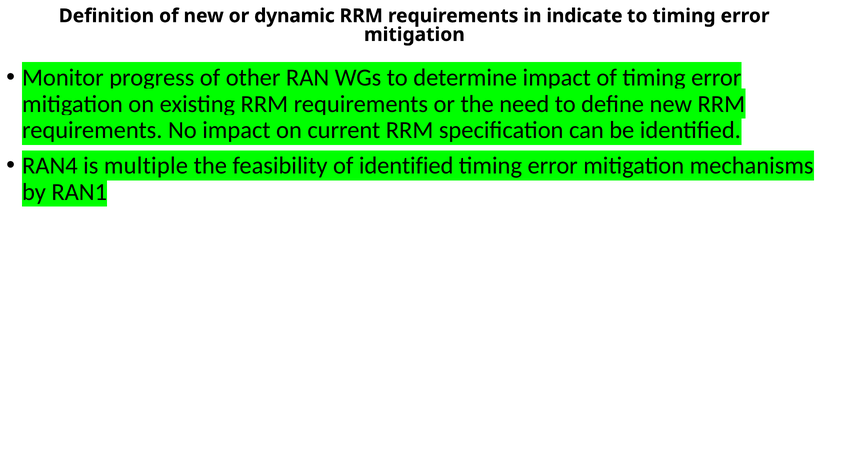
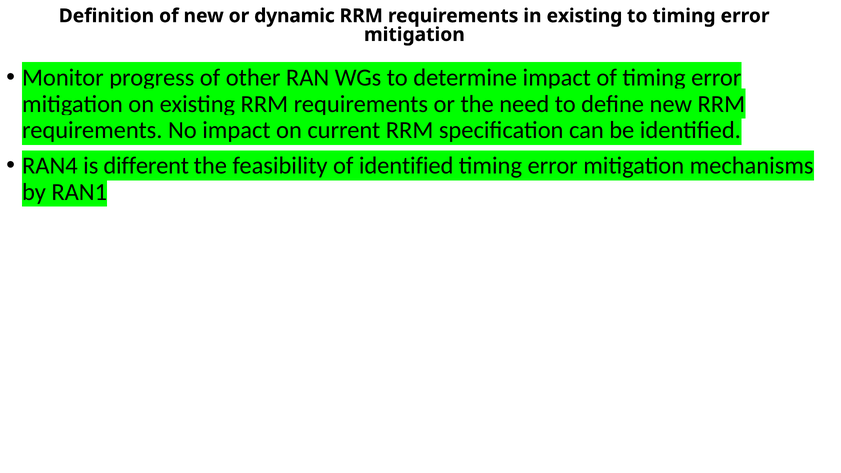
in indicate: indicate -> existing (584, 16)
multiple: multiple -> different (146, 166)
